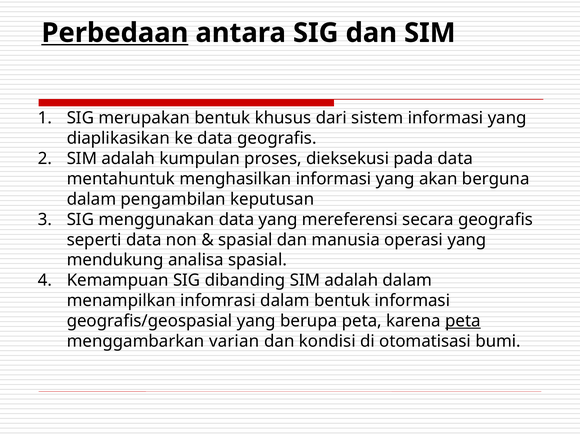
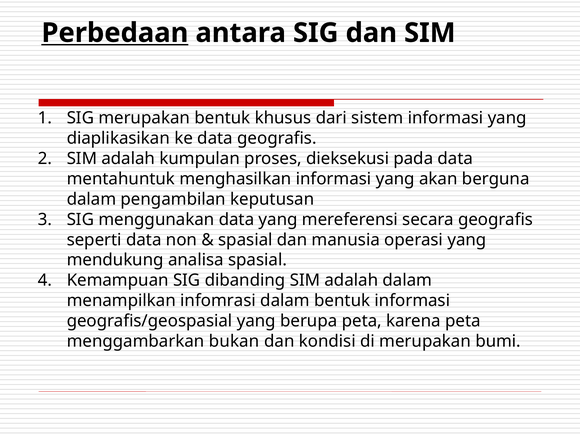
peta underline: present -> none (463, 321)
varian: varian -> bukan (234, 341)
di otomatisasi: otomatisasi -> merupakan (425, 341)
